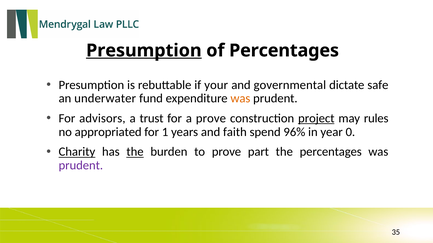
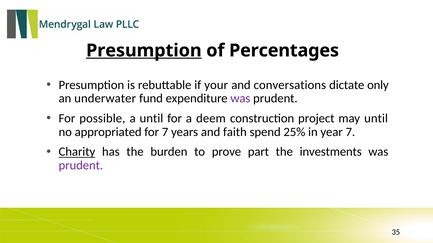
governmental: governmental -> conversations (290, 85)
safe: safe -> only (378, 85)
was colour: orange -> purple (240, 99)
advisors: advisors -> possible (102, 119)
a trust: trust -> until (151, 119)
a prove: prove -> deem (211, 119)
project underline: present -> none (316, 119)
may rules: rules -> until (376, 119)
for 1: 1 -> 7 (165, 132)
96%: 96% -> 25% (294, 132)
year 0: 0 -> 7 (350, 132)
the underline: present -> none (135, 152)
the percentages: percentages -> investments (331, 152)
